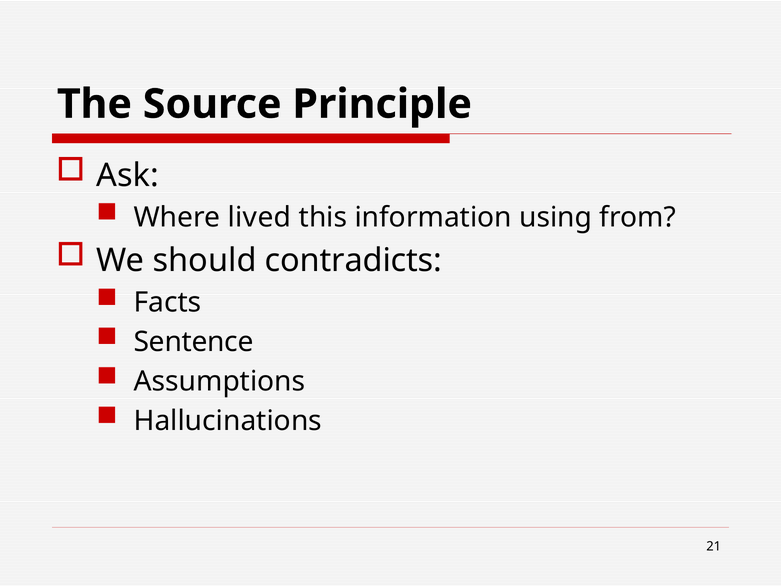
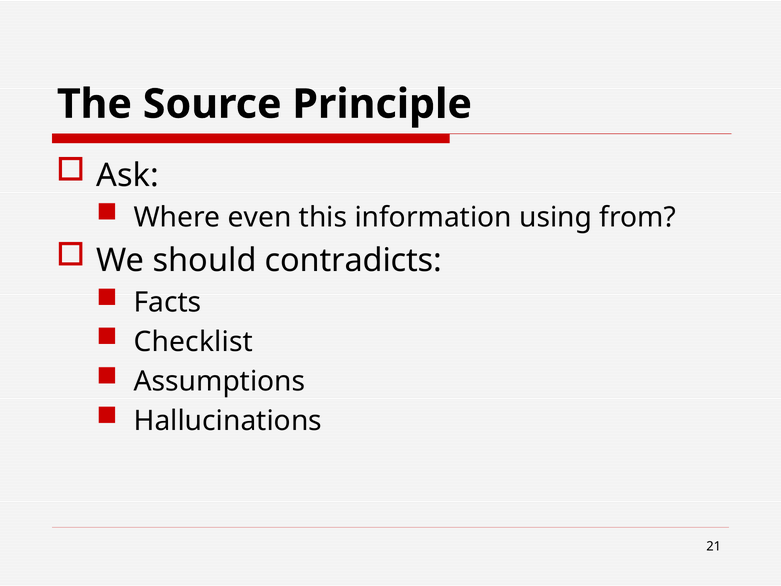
lived: lived -> even (260, 217)
Sentence: Sentence -> Checklist (193, 342)
